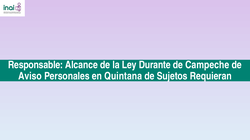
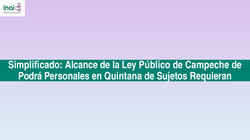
Responsable: Responsable -> Simplificado (35, 65)
Durante: Durante -> Público (155, 65)
Aviso: Aviso -> Podrá (30, 76)
